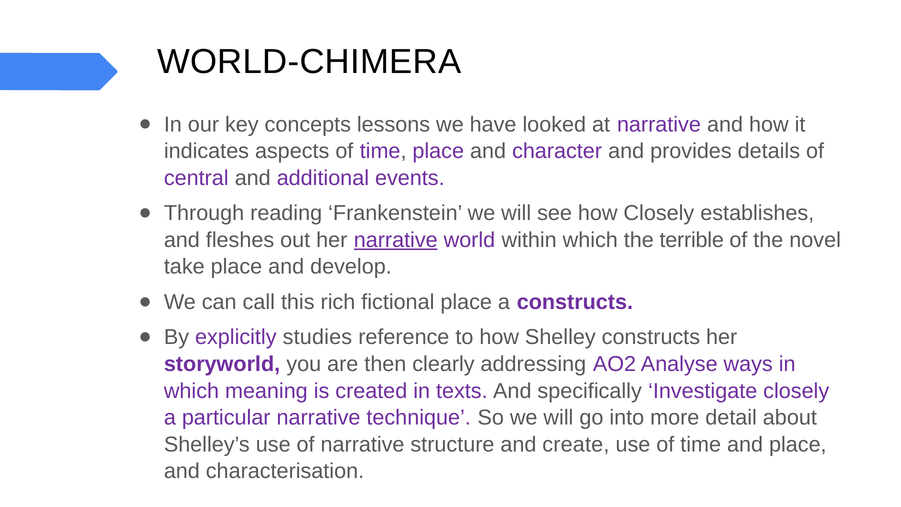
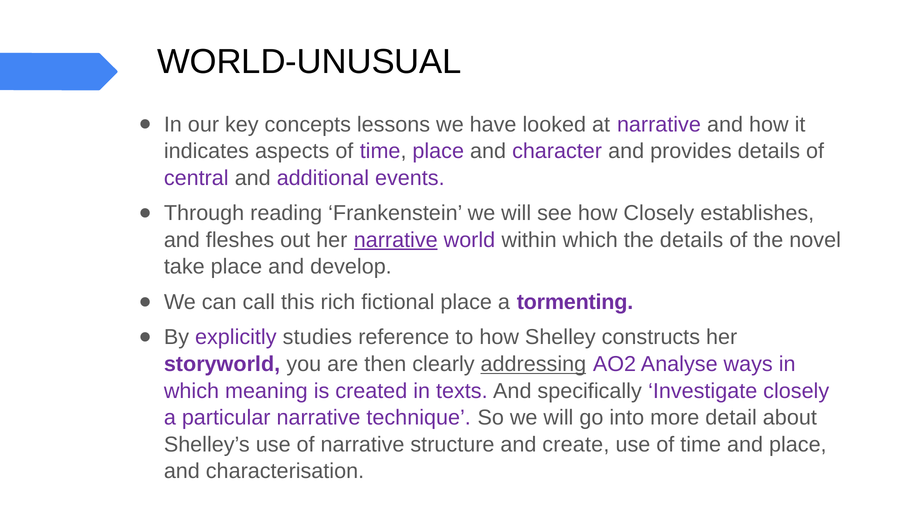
WORLD-CHIMERA: WORLD-CHIMERA -> WORLD-UNUSUAL (309, 62)
the terrible: terrible -> details (692, 240)
a constructs: constructs -> tormenting (575, 302)
addressing underline: none -> present (533, 364)
